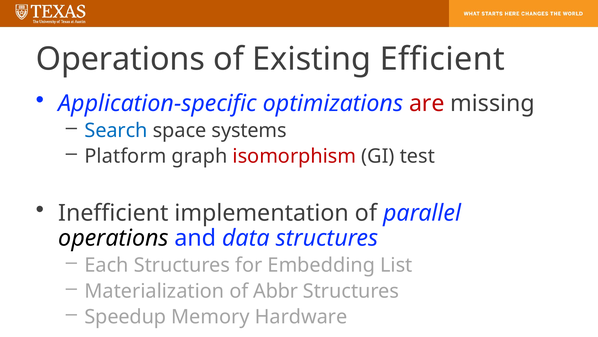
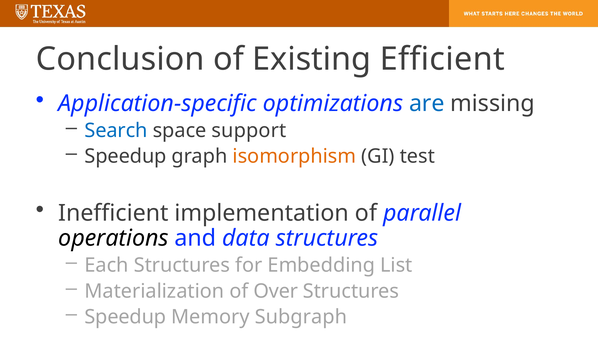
Operations: Operations -> Conclusion (120, 59)
are colour: red -> blue (427, 103)
systems: systems -> support (249, 130)
Platform: Platform -> Speedup (125, 156)
isomorphism colour: red -> orange (294, 156)
Abbr: Abbr -> Over (276, 291)
Hardware: Hardware -> Subgraph (301, 316)
